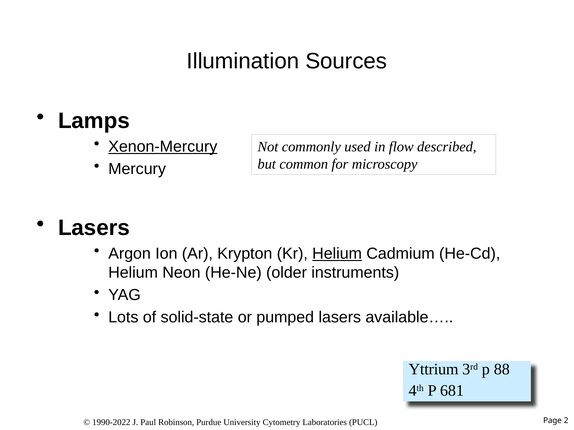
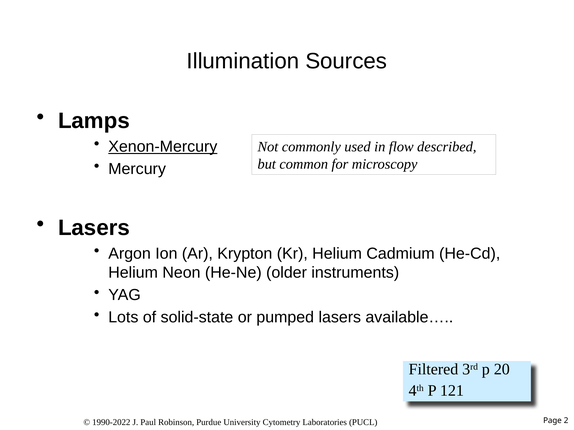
Helium underline: present -> none (337, 254)
Yttrium: Yttrium -> Filtered (433, 370)
88: 88 -> 20 (502, 370)
681: 681 -> 121 (452, 391)
